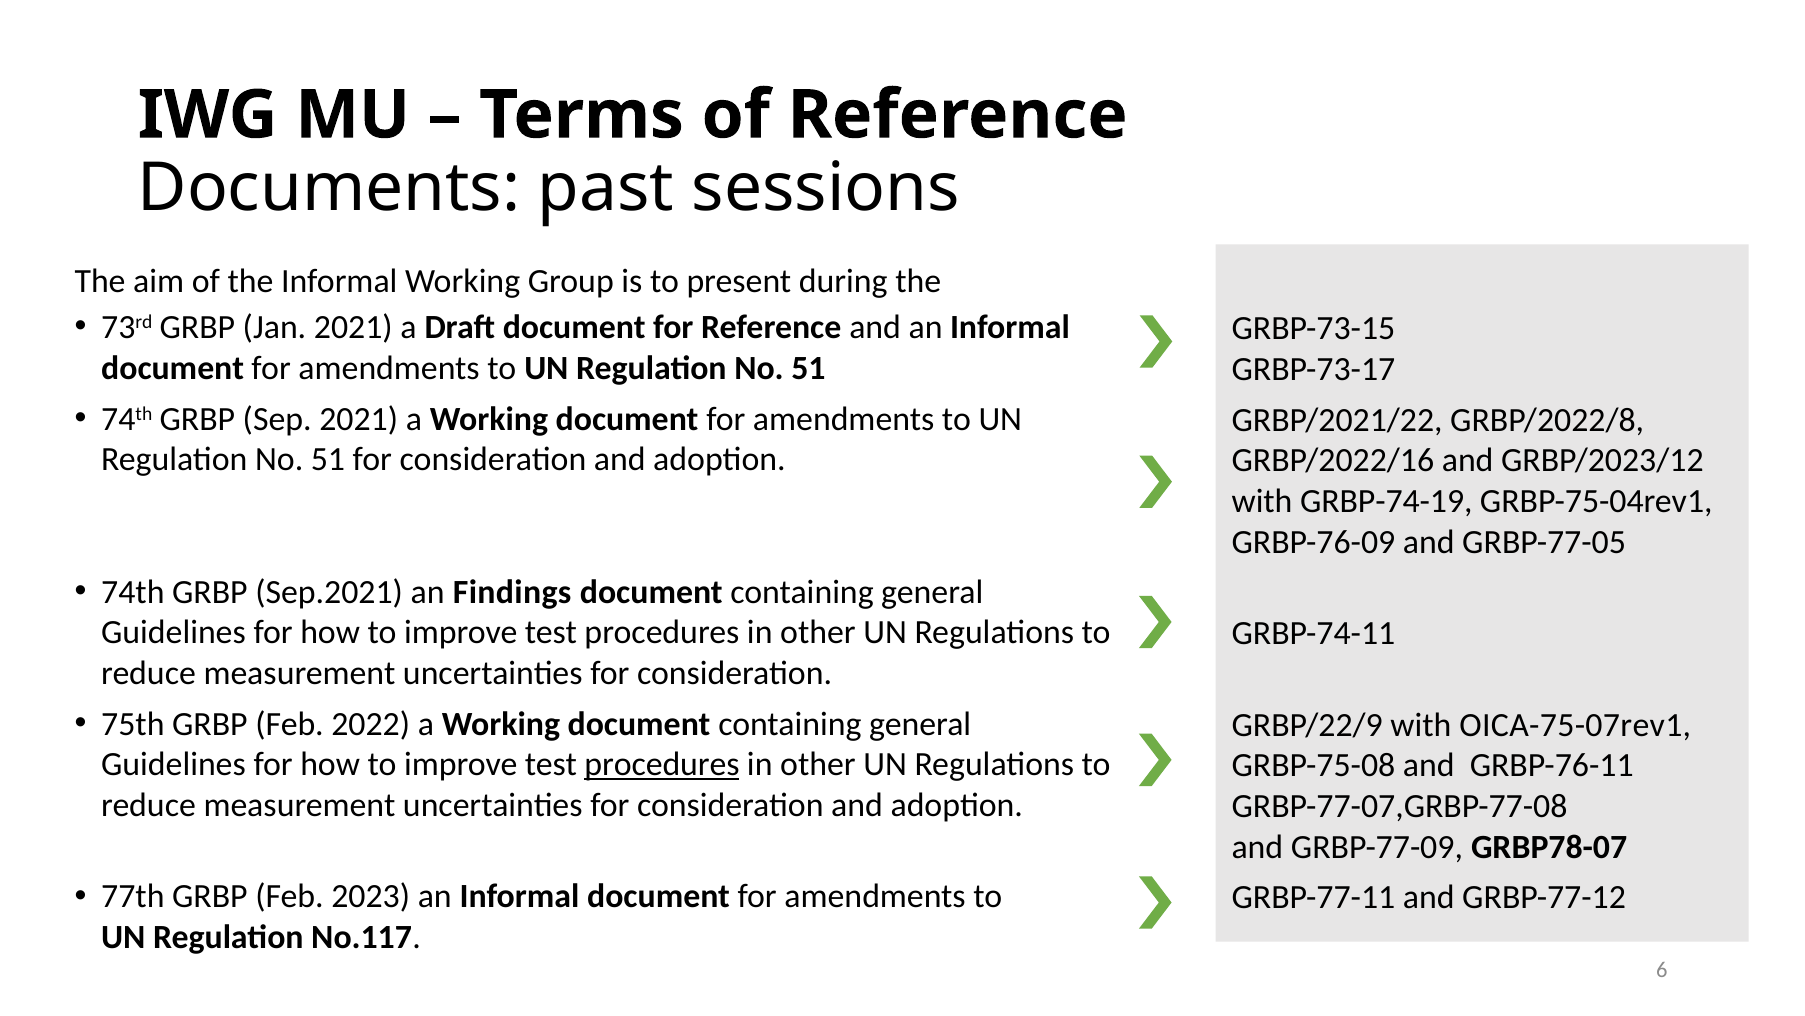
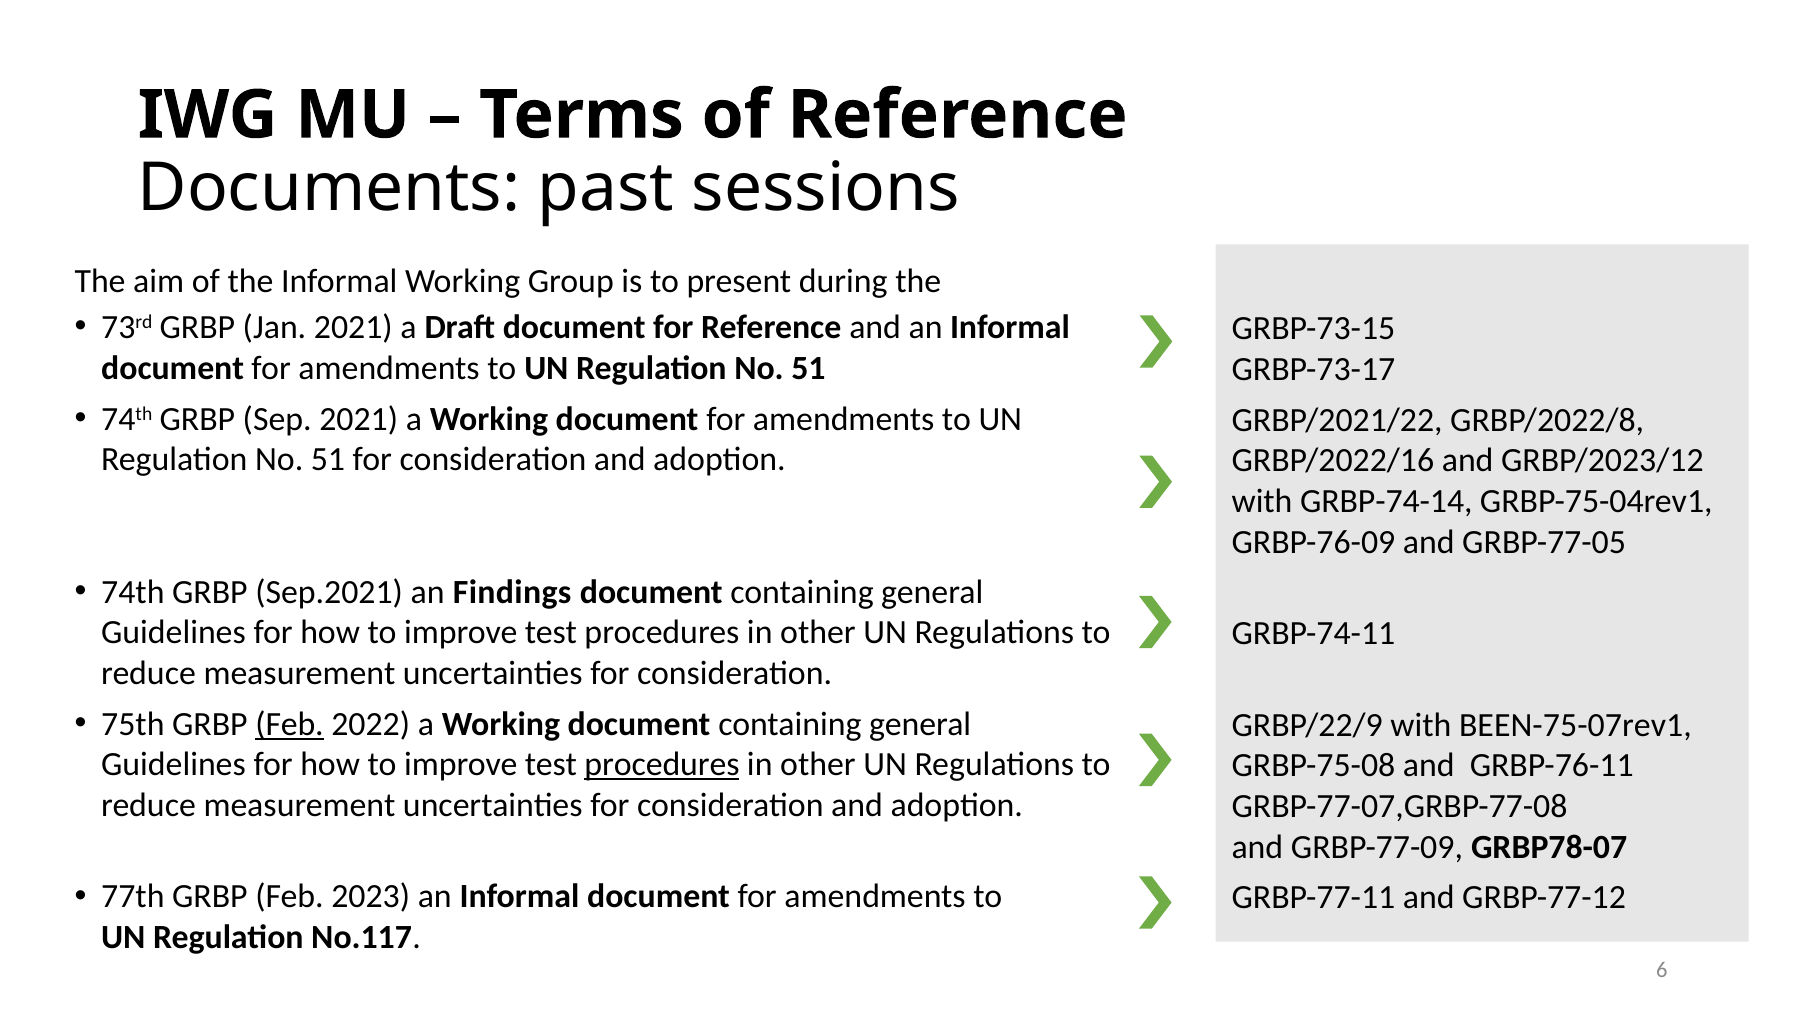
GRBP-74-19: GRBP-74-19 -> GRBP-74-14 (1386, 501)
Feb underline: none -> present (290, 724)
OICA-75-07rev1: OICA-75-07rev1 -> BEEN-75-07rev1 (1575, 724)
